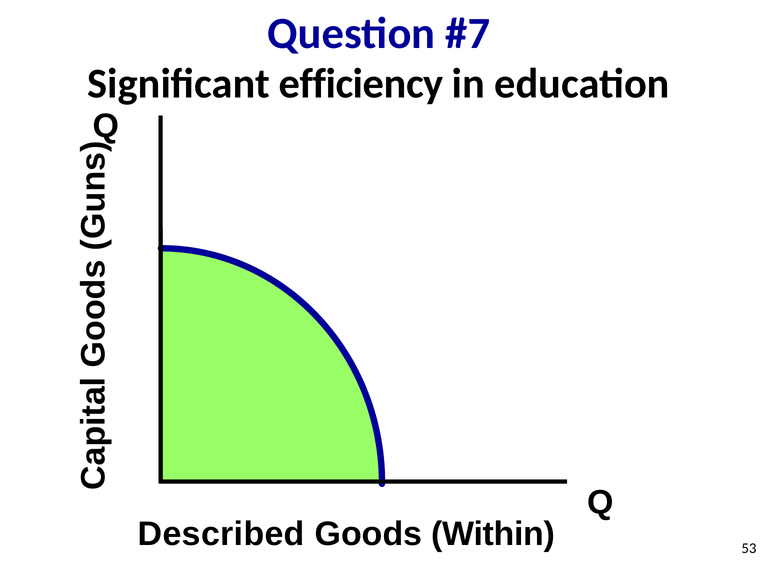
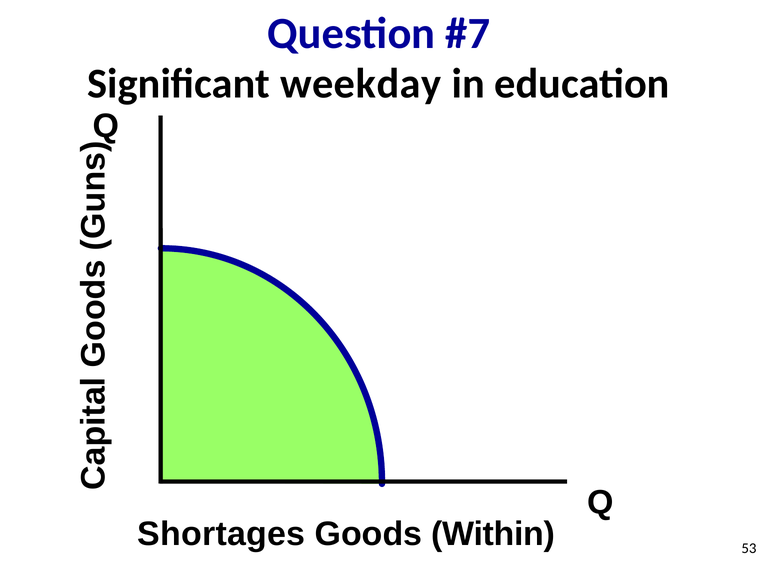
efficiency: efficiency -> weekday (361, 84)
Described: Described -> Shortages (221, 534)
